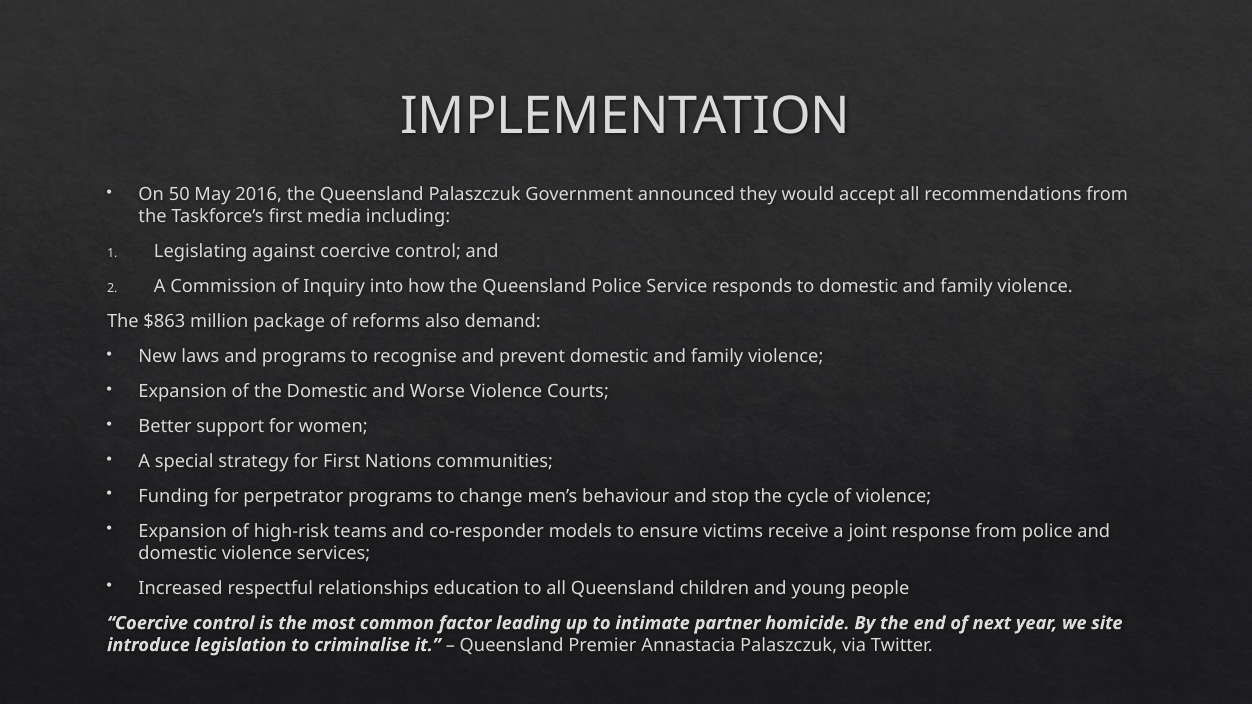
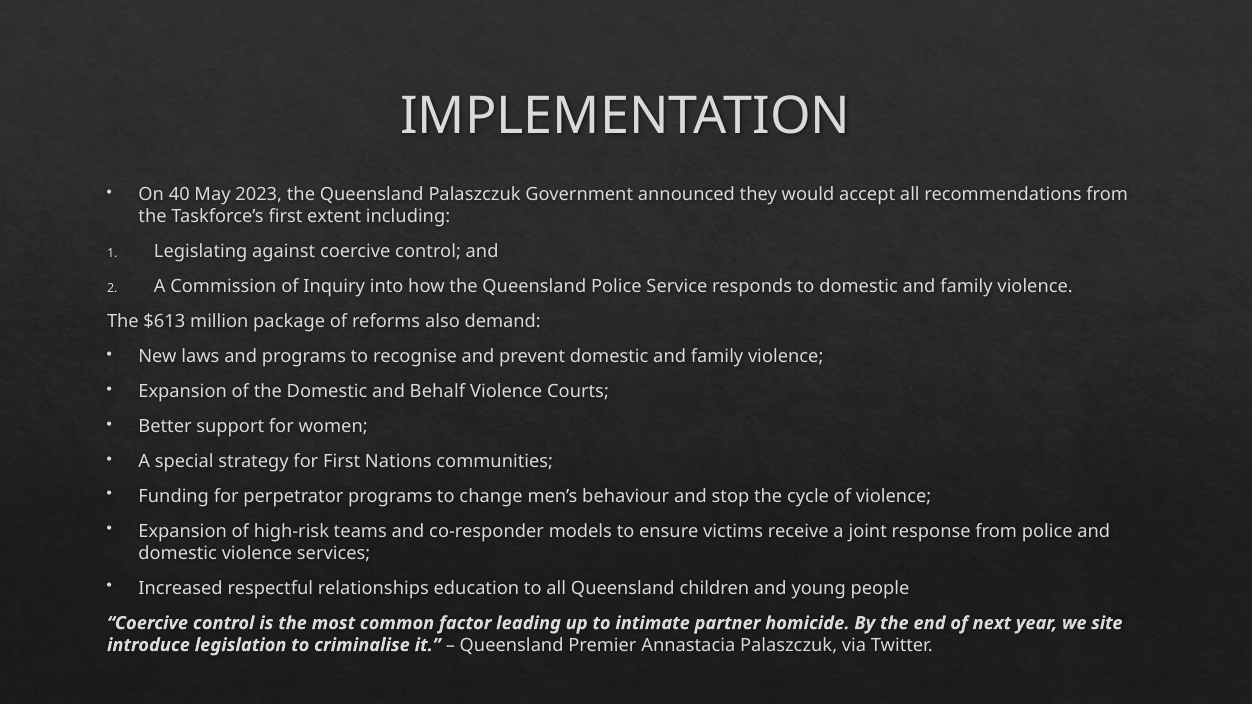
50: 50 -> 40 (179, 195)
2016: 2016 -> 2023 (259, 195)
media: media -> extent (334, 217)
$863: $863 -> $613 (164, 322)
Worse: Worse -> Behalf (438, 392)
